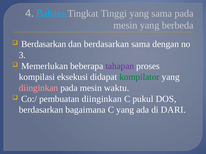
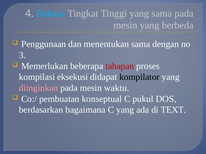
Berdasarkan: Berdasarkan -> Penggunaan (44, 44)
dan berdasarkan: berdasarkan -> menentukan (106, 44)
tahapan colour: purple -> red (120, 66)
kompilator colour: green -> black (139, 77)
pembuatan diinginkan: diinginkan -> konseptual (102, 99)
DARI: DARI -> TEXT (173, 110)
